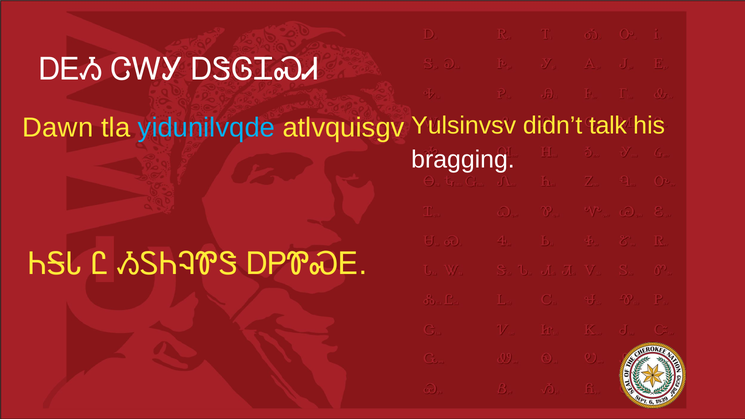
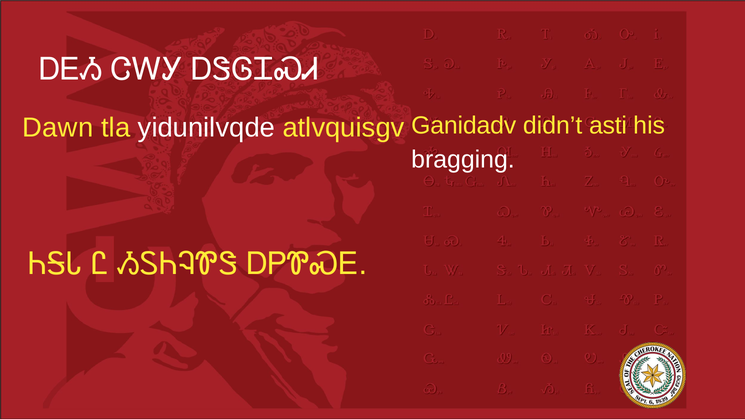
yidunilvqde colour: light blue -> white (206, 128)
Yulsinvsv: Yulsinvsv -> Ganidadv (464, 126)
talk: talk -> asti (608, 126)
